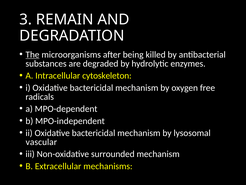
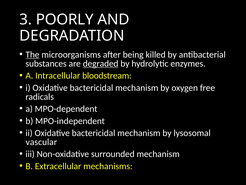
REMAIN: REMAIN -> POORLY (65, 19)
degraded underline: none -> present (101, 63)
cytoskeleton: cytoskeleton -> bloodstream (107, 75)
